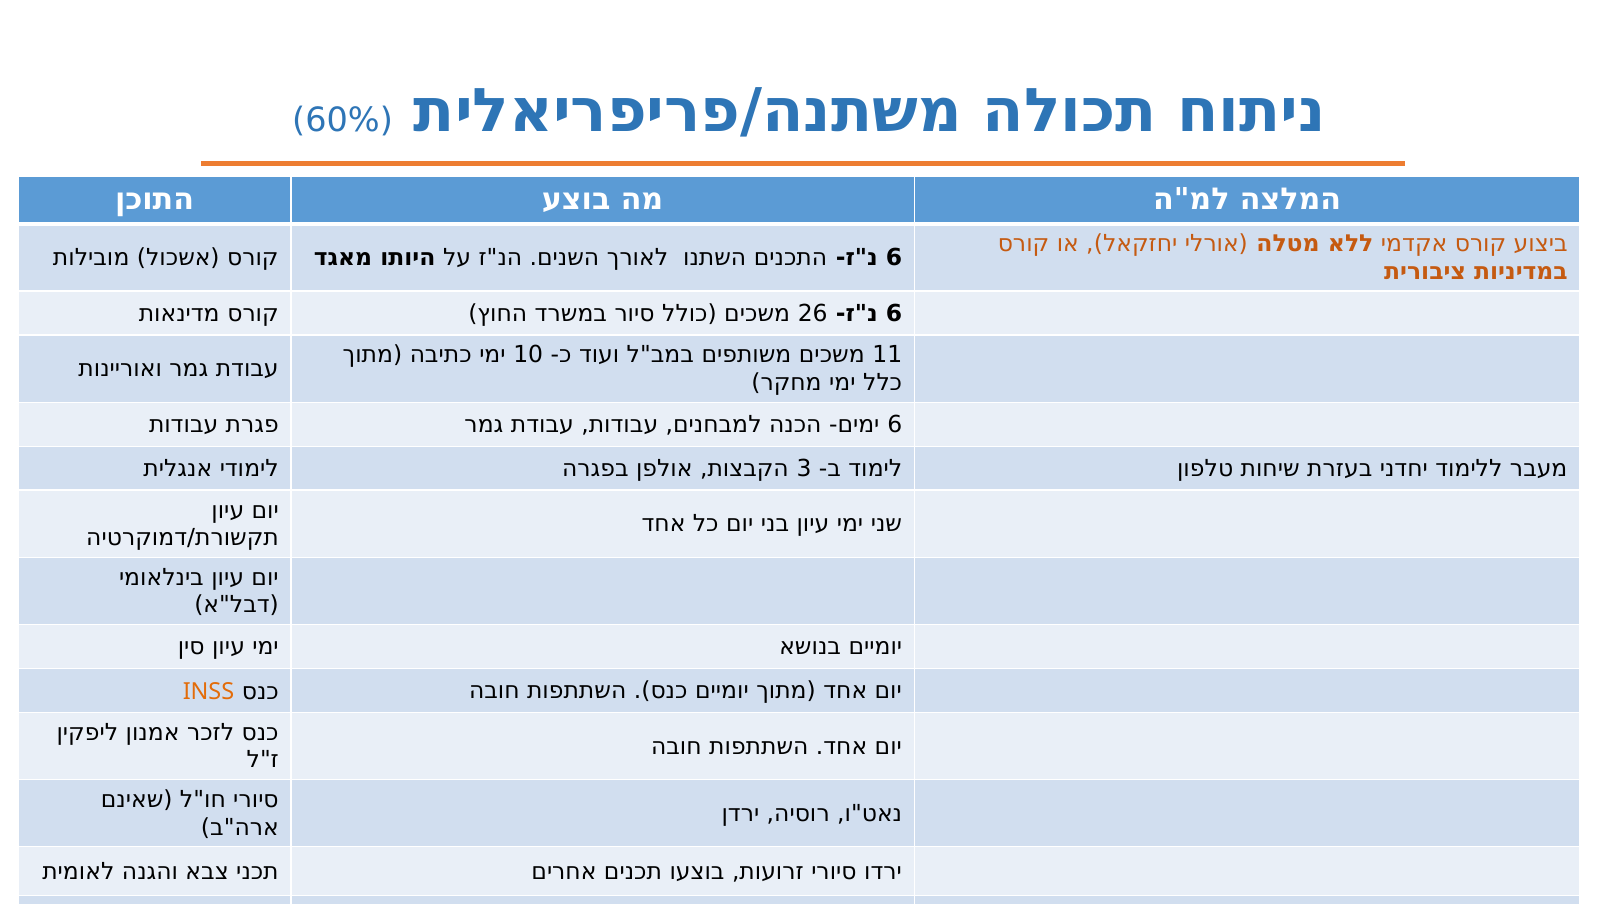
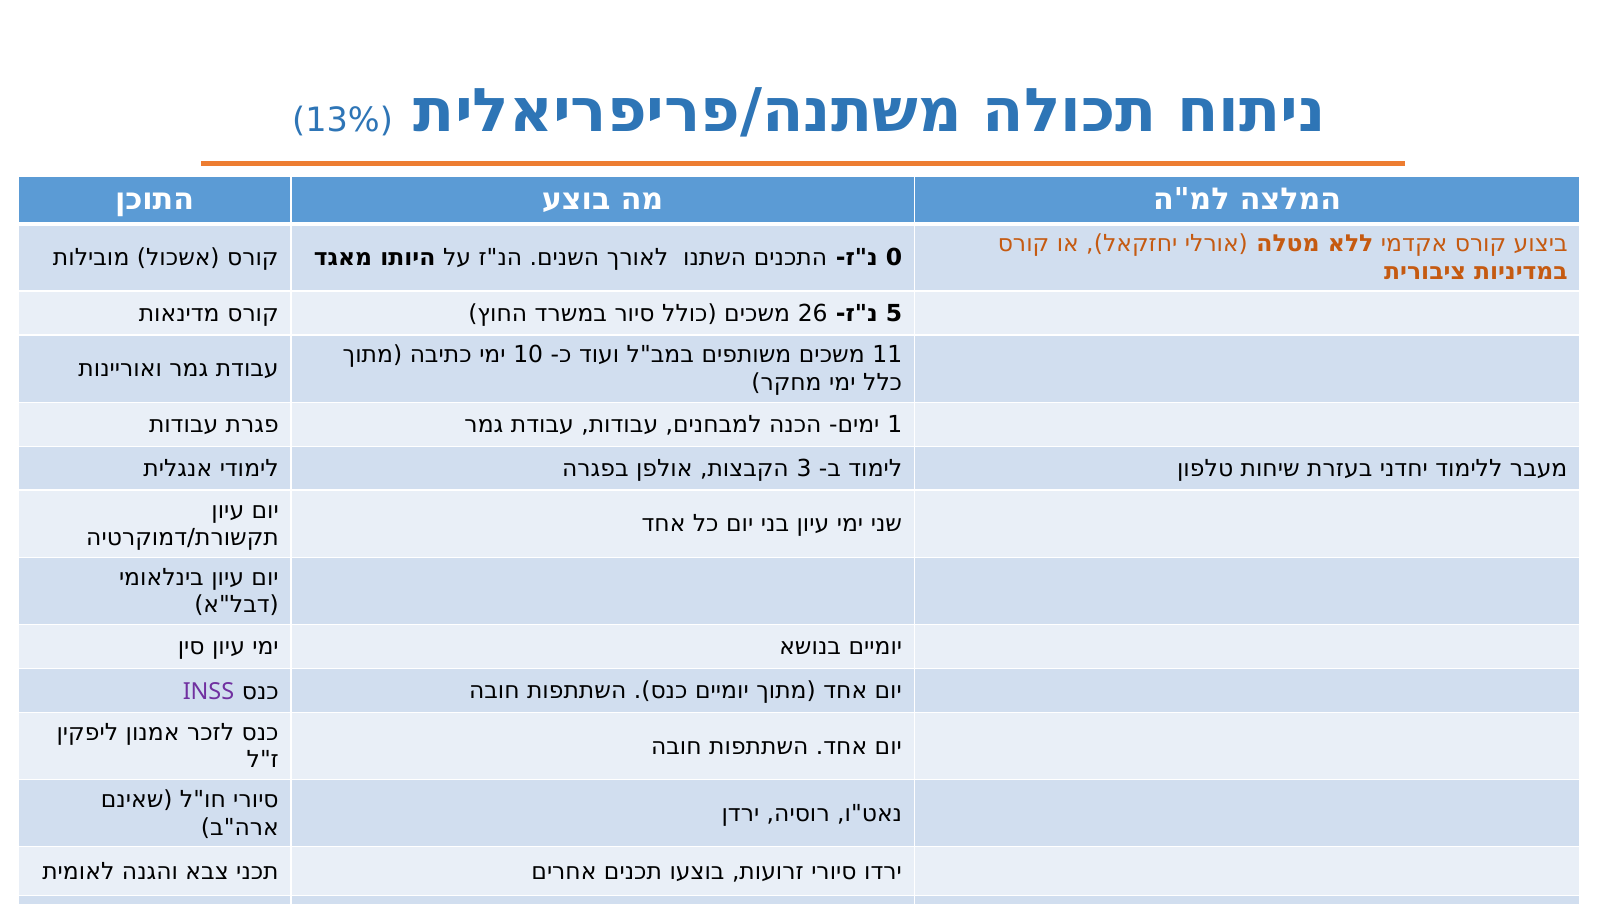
60%: 60% -> 13% (343, 120)
6: 6 -> 0 (894, 258)
6: 6 -> 5 (894, 314)
6: 6 -> 1 (895, 425)
INSS colour: orange -> purple (208, 692)
